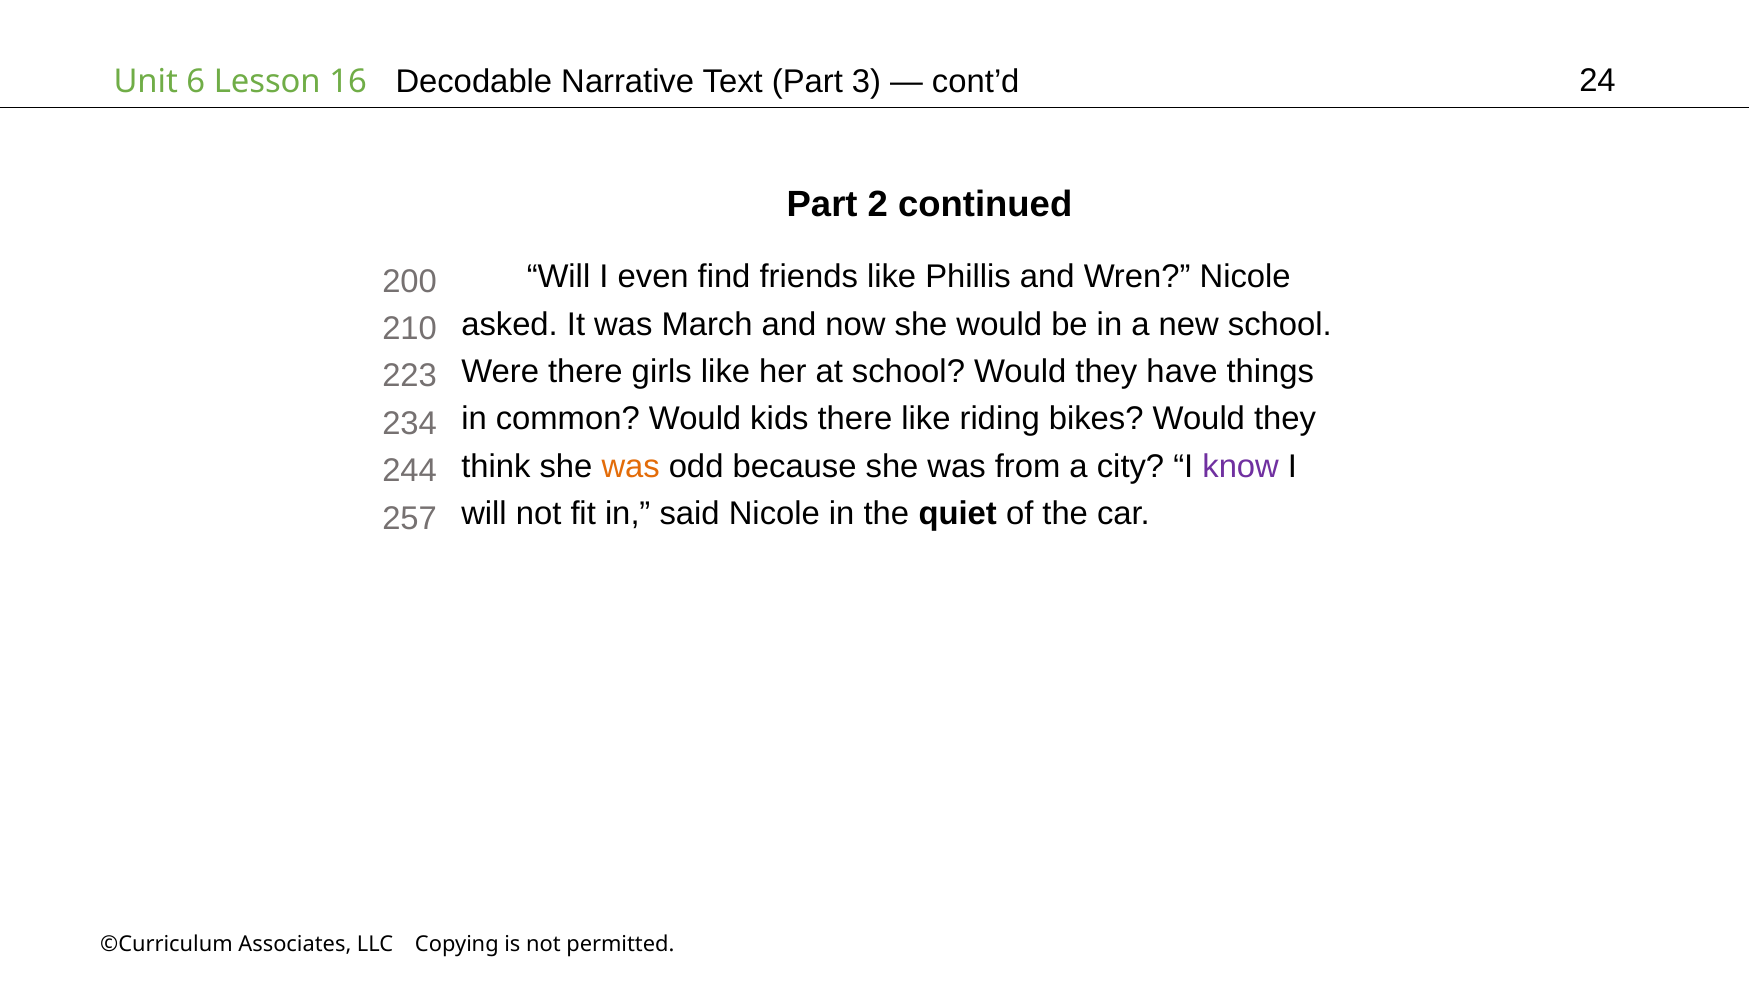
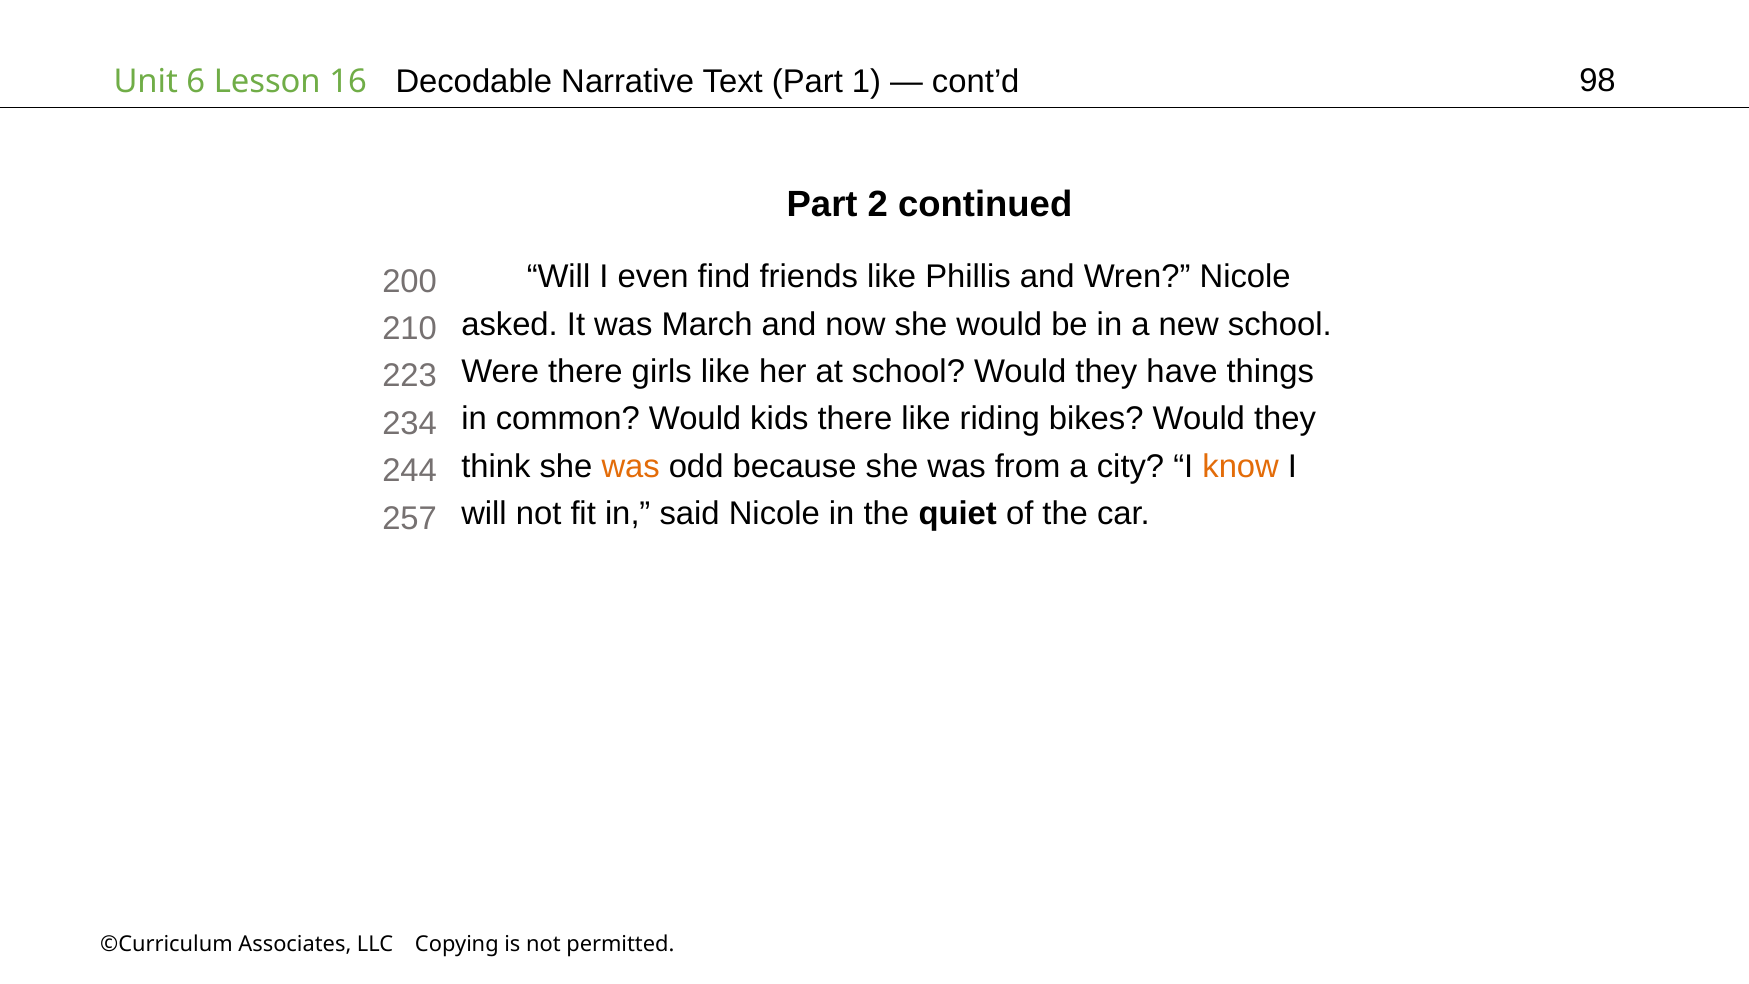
3: 3 -> 1 (866, 82)
24: 24 -> 98 (1598, 81)
know colour: purple -> orange (1241, 466)
